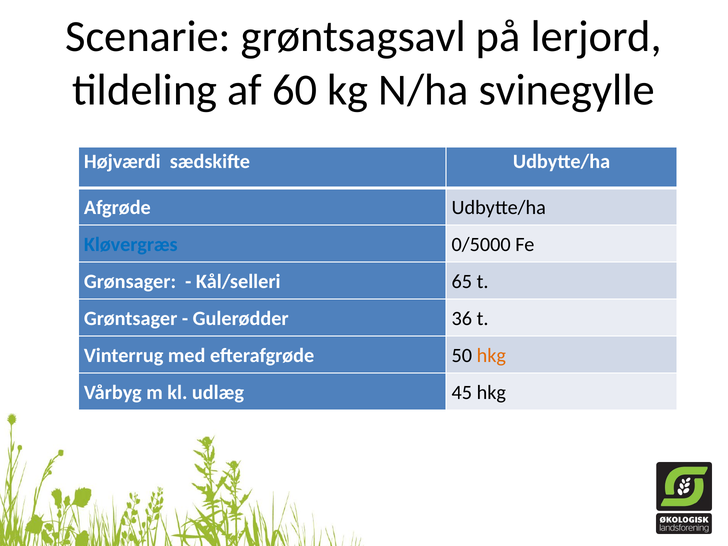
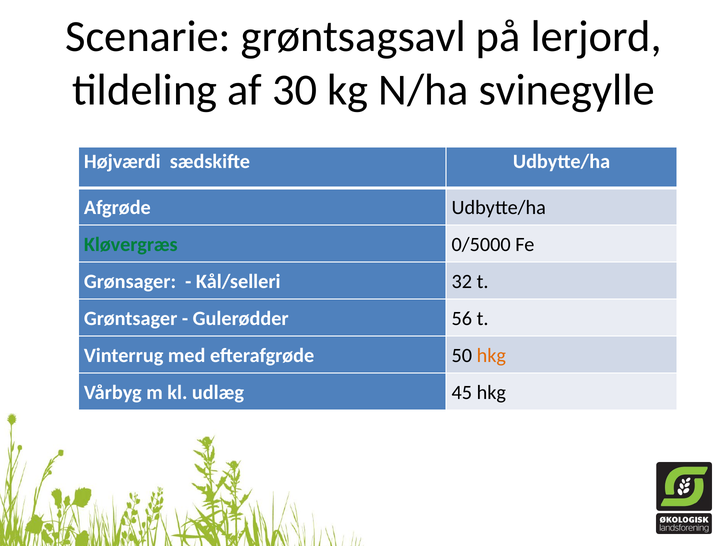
60: 60 -> 30 (295, 90)
Kløvergræs colour: blue -> green (131, 245)
65: 65 -> 32 (462, 282)
36: 36 -> 56 (462, 319)
